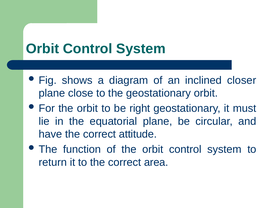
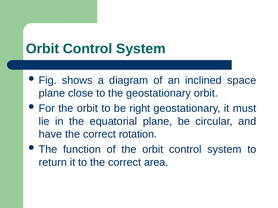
closer: closer -> space (242, 80)
attitude: attitude -> rotation (138, 135)
